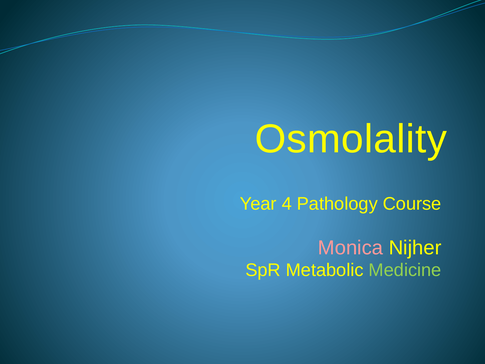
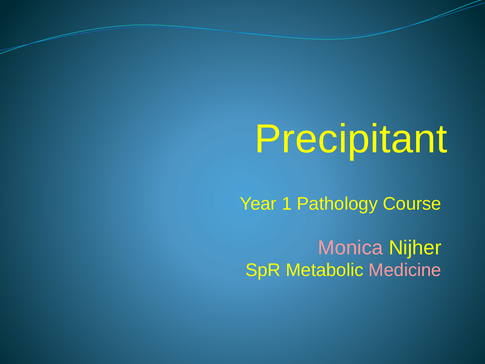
Osmolality: Osmolality -> Precipitant (351, 139)
4: 4 -> 1 (287, 204)
Medicine colour: light green -> pink (405, 270)
